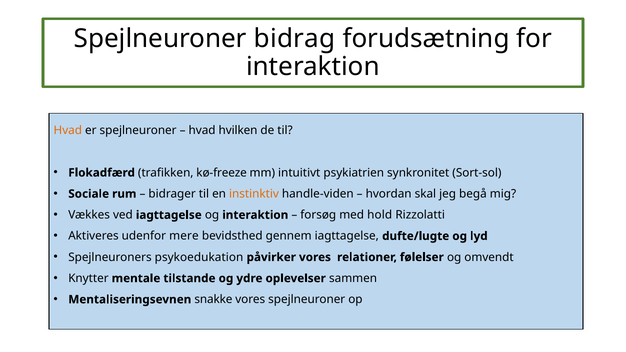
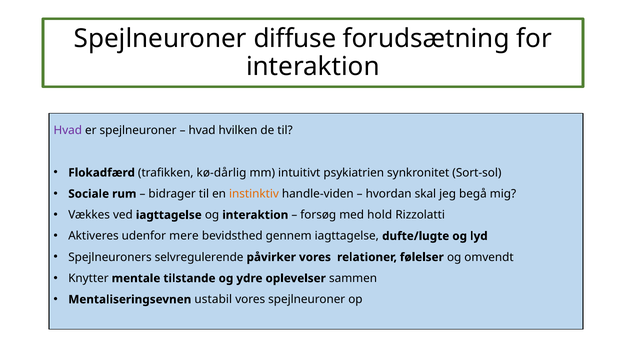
bidrag: bidrag -> diffuse (295, 39)
Hvad colour: orange -> purple (68, 131)
kø-freeze: kø-freeze -> kø-dårlig (221, 173)
psykoedukation: psykoedukation -> selvregulerende (199, 257)
snakke: snakke -> ustabil (213, 300)
